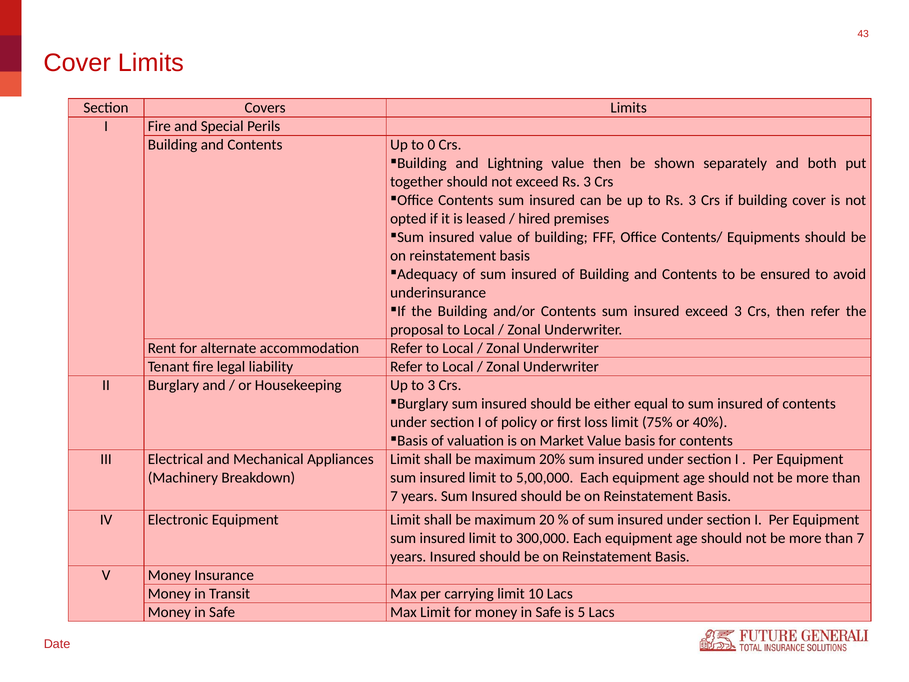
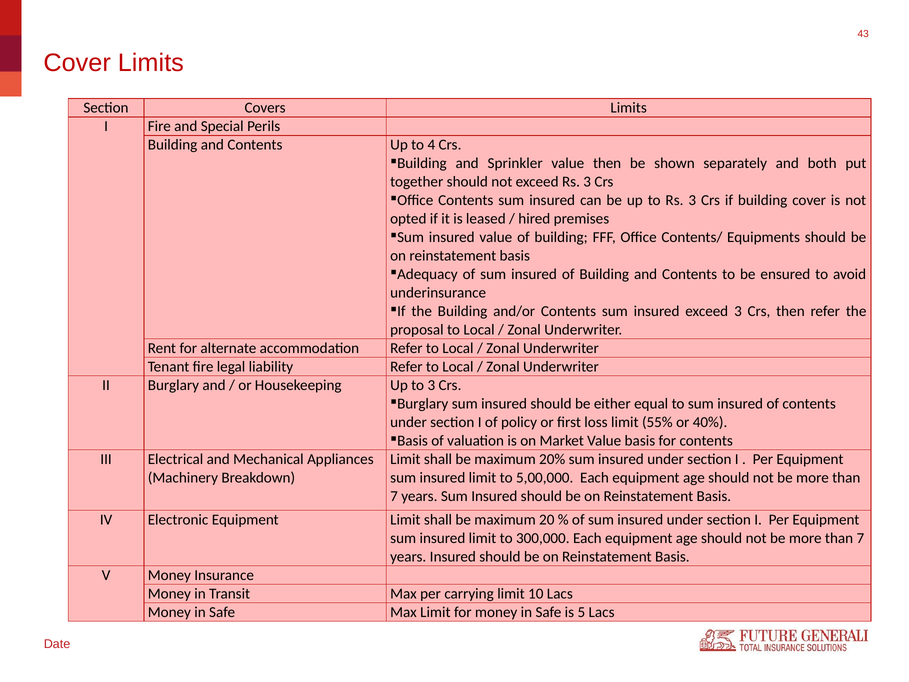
0: 0 -> 4 (431, 145)
Lightning: Lightning -> Sprinkler (515, 163)
75%: 75% -> 55% (657, 422)
